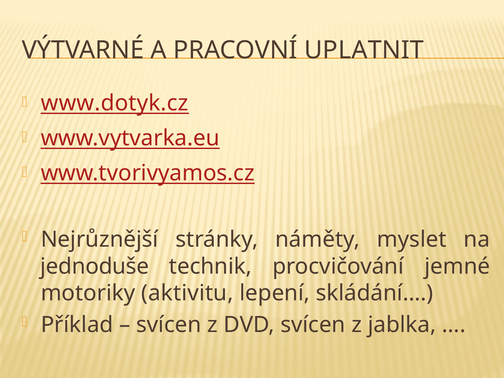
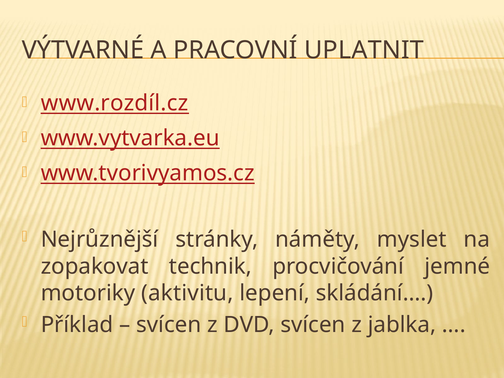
www.dotyk.cz: www.dotyk.cz -> www.rozdíl.cz (115, 103)
jednoduše: jednoduše -> zopakovat (95, 266)
